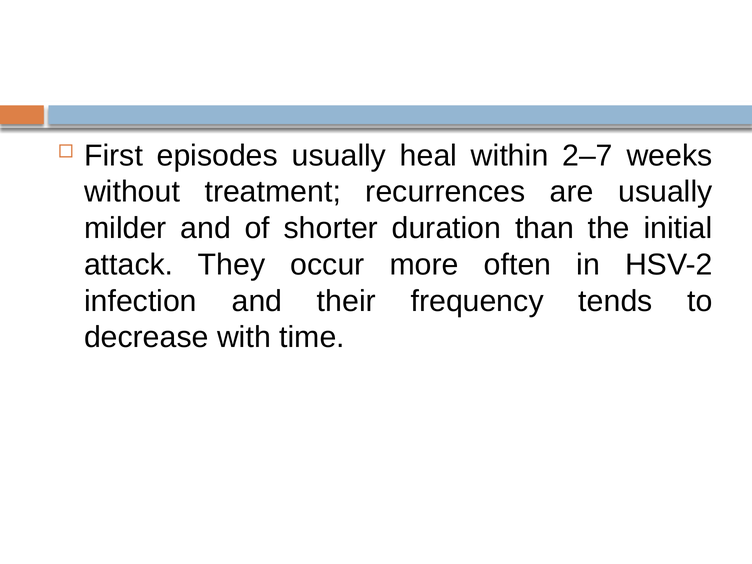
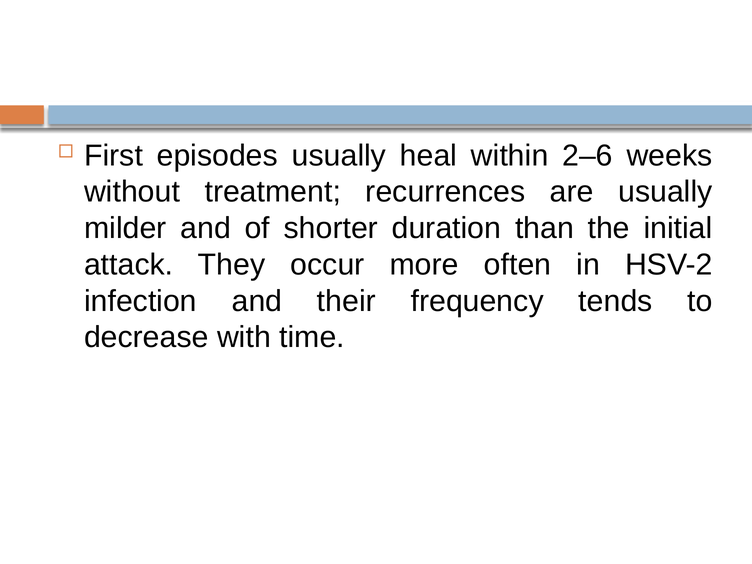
2–7: 2–7 -> 2–6 (587, 156)
